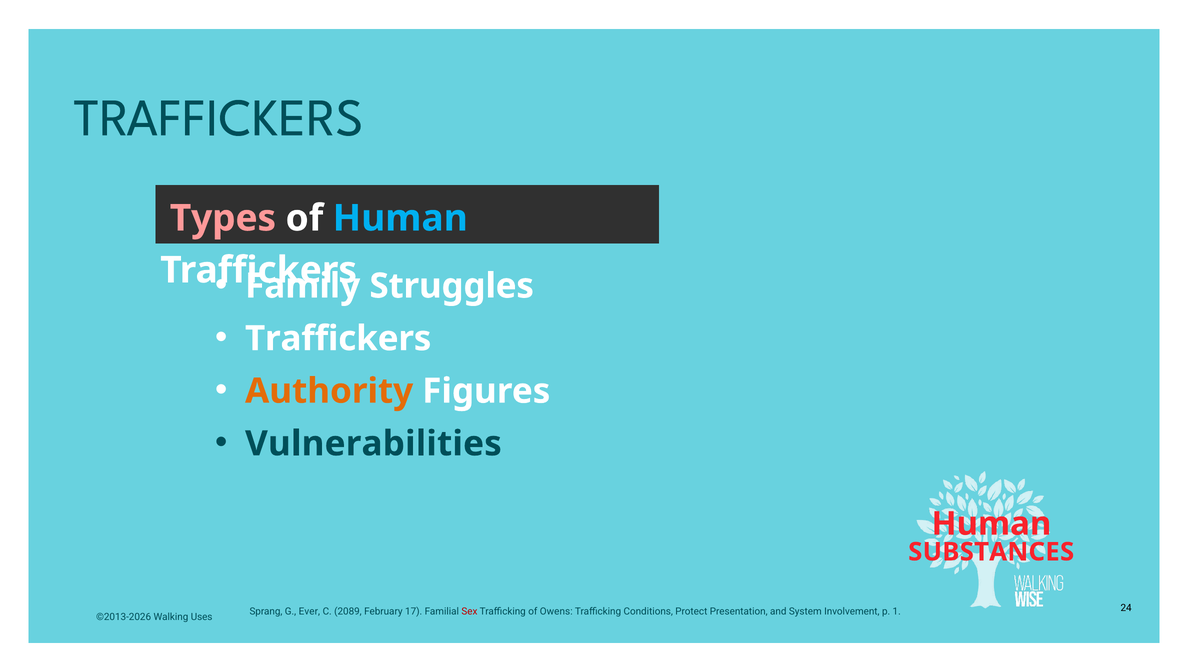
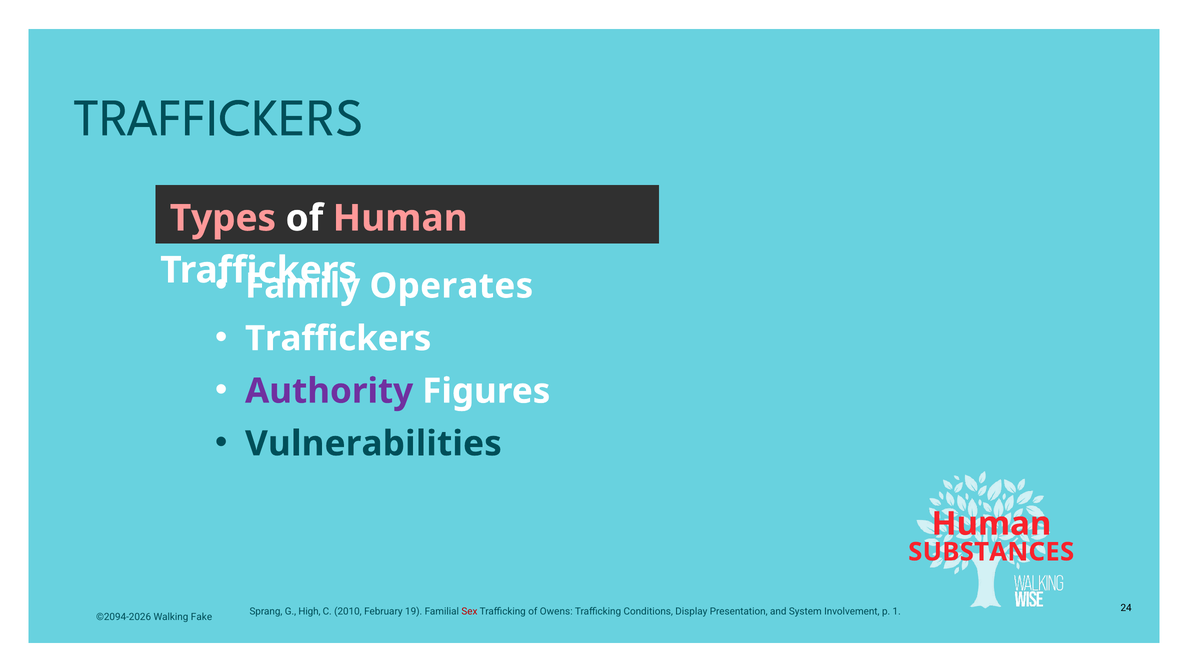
Human colour: light blue -> pink (400, 218)
Struggles: Struggles -> Operates (451, 286)
Authority colour: orange -> purple (329, 391)
Ever: Ever -> High (309, 612)
2089: 2089 -> 2010 (348, 612)
17: 17 -> 19 (414, 612)
Protect: Protect -> Display (691, 612)
©2013-2026: ©2013-2026 -> ©2094-2026 (124, 617)
Uses: Uses -> Fake (202, 617)
